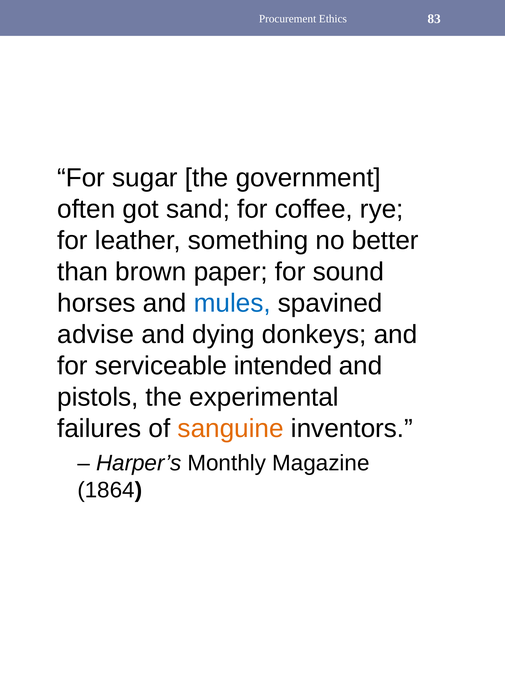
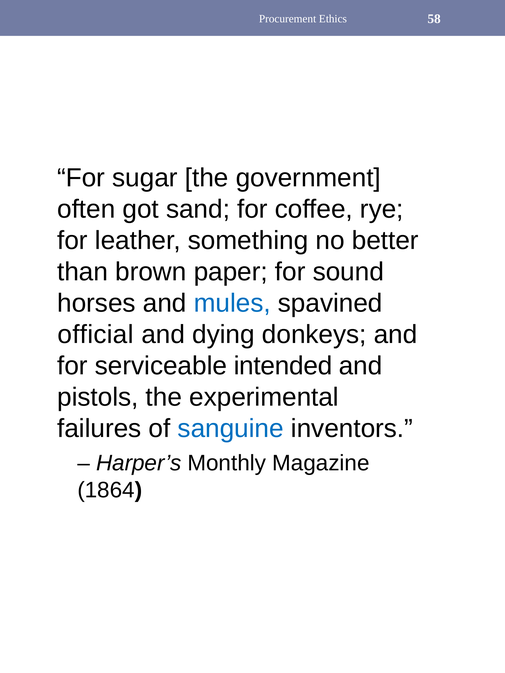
83: 83 -> 58 (434, 19)
advise: advise -> official (96, 335)
sanguine colour: orange -> blue (231, 429)
